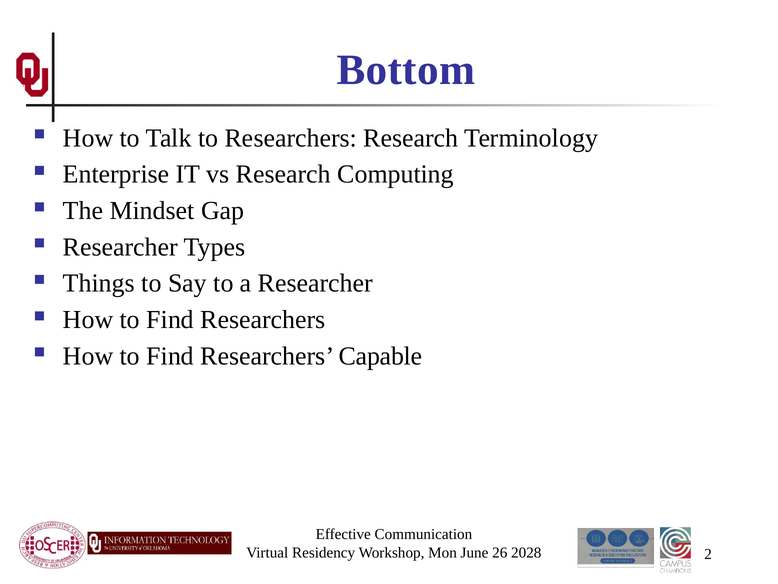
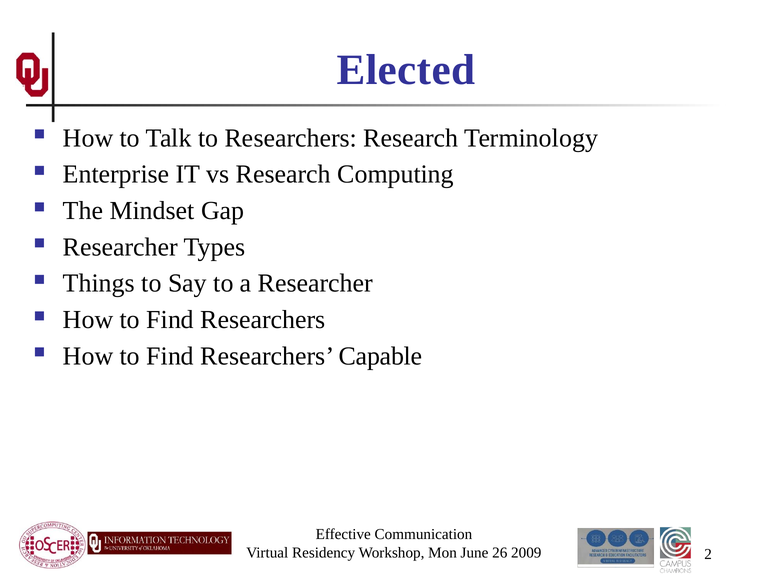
Bottom: Bottom -> Elected (406, 70)
2028: 2028 -> 2009 (526, 552)
